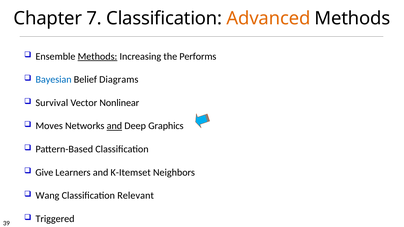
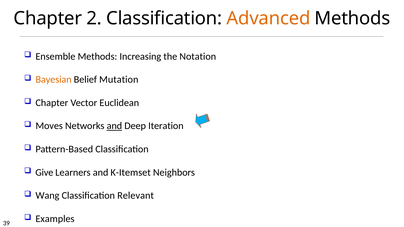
7: 7 -> 2 (94, 18)
Methods underline: present -> none (97, 56)
Performs: Performs -> Notation (198, 56)
Bayesian colour: blue -> orange (54, 80)
Diagrams: Diagrams -> Mutation (119, 80)
Survival: Survival -> Chapter (52, 103)
Nonlinear: Nonlinear -> Euclidean (119, 103)
Graphics: Graphics -> Iteration (166, 126)
Triggered: Triggered -> Examples (55, 219)
